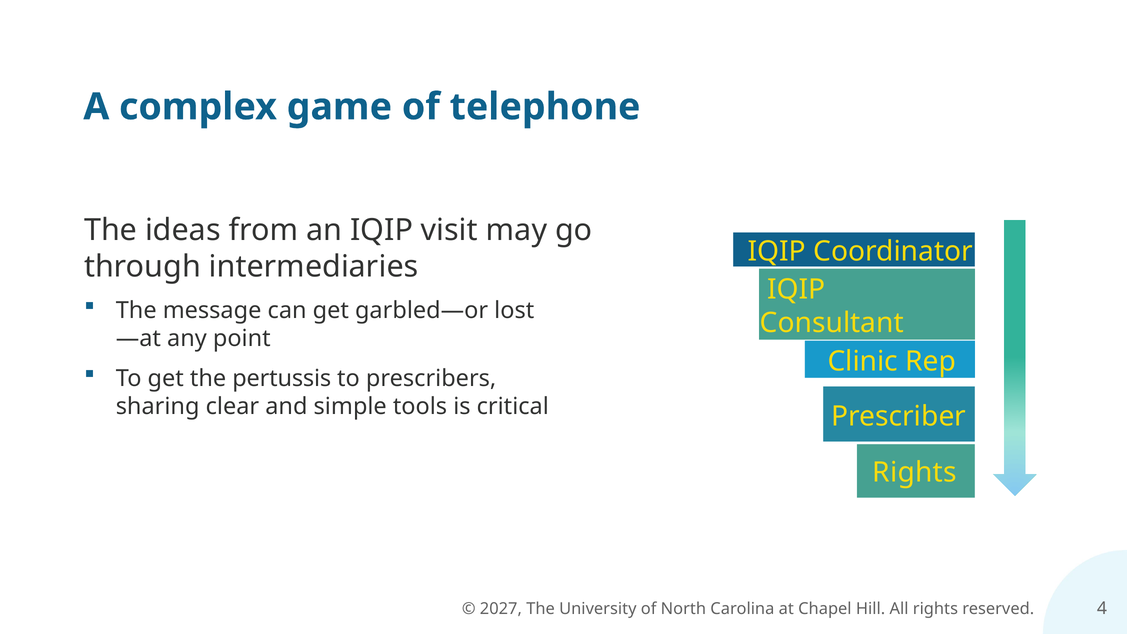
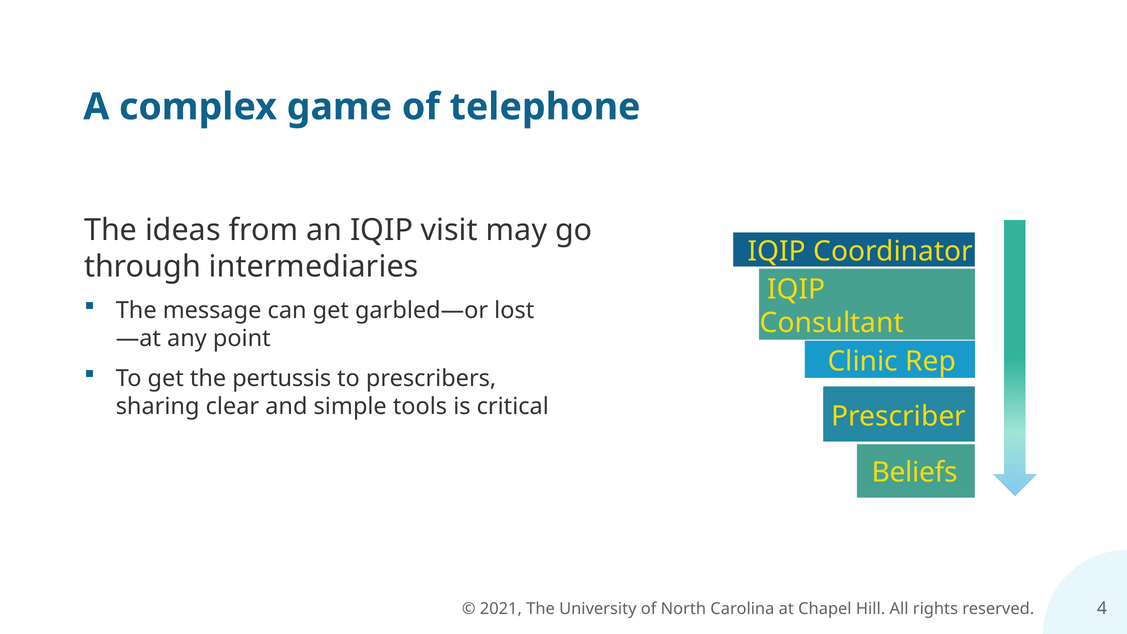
Rights: Rights -> Beliefs (915, 472)
2027: 2027 -> 2021 (501, 609)
